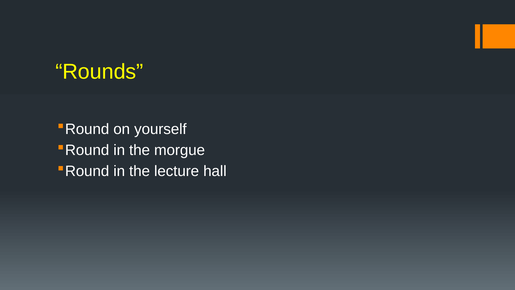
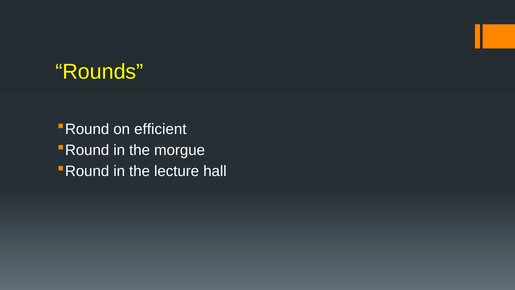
yourself: yourself -> efficient (160, 129)
